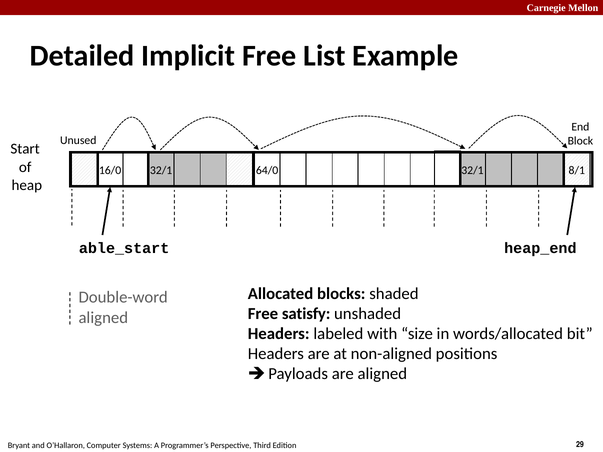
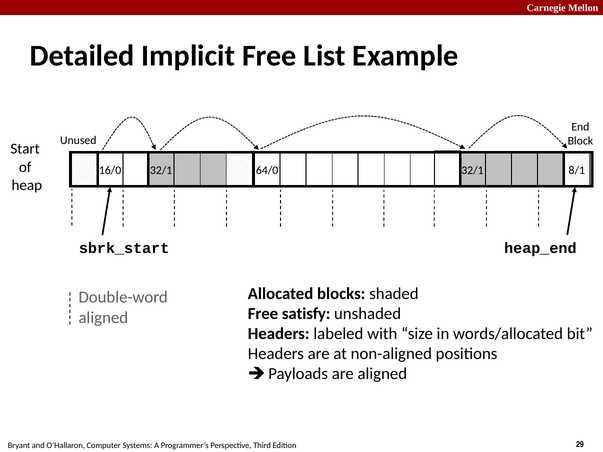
able_start: able_start -> sbrk_start (124, 248)
